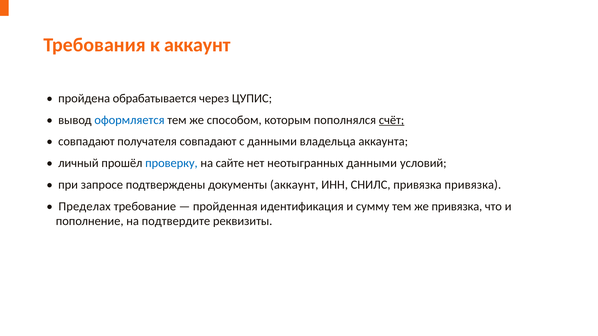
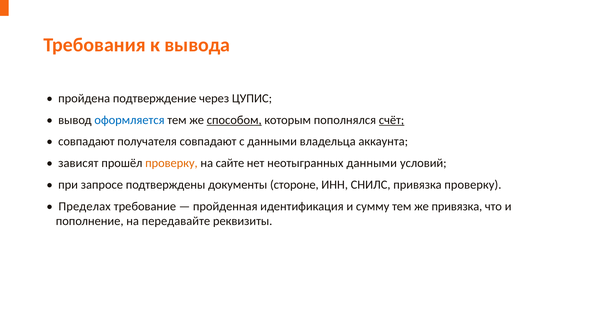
к аккаунт: аккаунт -> вывода (197, 45)
обрабатывается: обрабатывается -> подтверждение (155, 99)
способом underline: none -> present (234, 120)
личный: личный -> зависят (78, 163)
проверку colour: blue -> orange (171, 163)
документы аккаунт: аккаунт -> стороне (294, 185)
привязка привязка: привязка -> проверку (473, 185)
подтвердите: подтвердите -> передавайте (176, 221)
